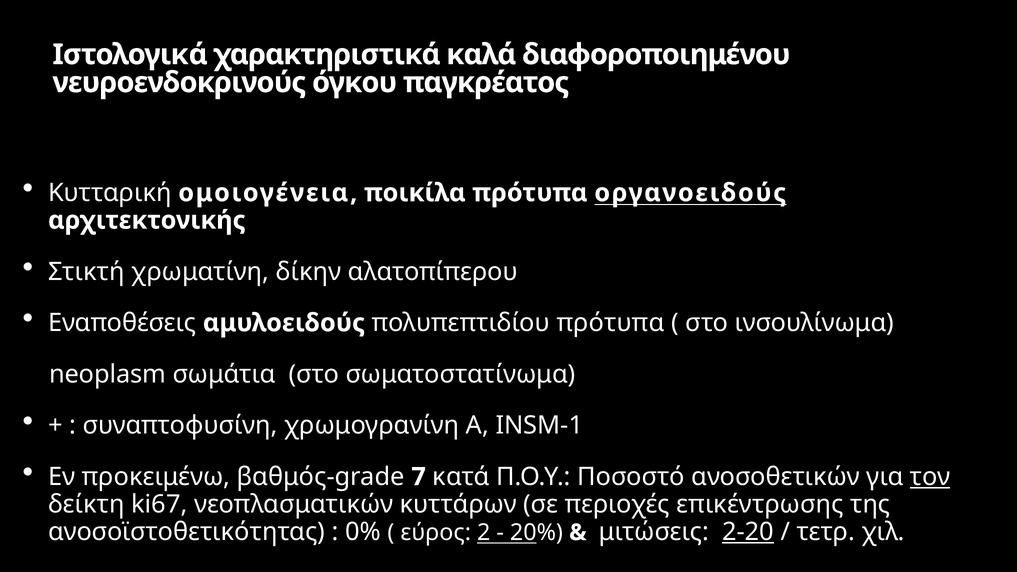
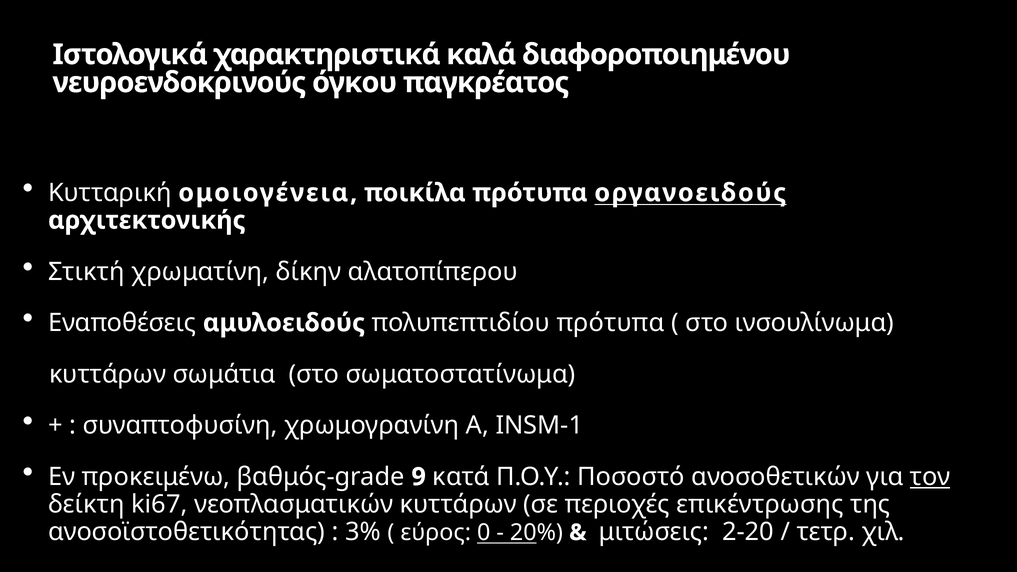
neoplasm: neoplasm -> κυττάρων (108, 374)
7: 7 -> 9 (419, 477)
0%: 0% -> 3% (363, 532)
2: 2 -> 0 (484, 532)
2-20 underline: present -> none (748, 532)
